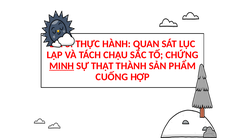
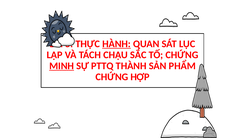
HÀNH underline: none -> present (116, 44)
THẬT: THẬT -> PTTQ (102, 66)
CUỐNG: CUỐNG -> CHỨNG (112, 77)
